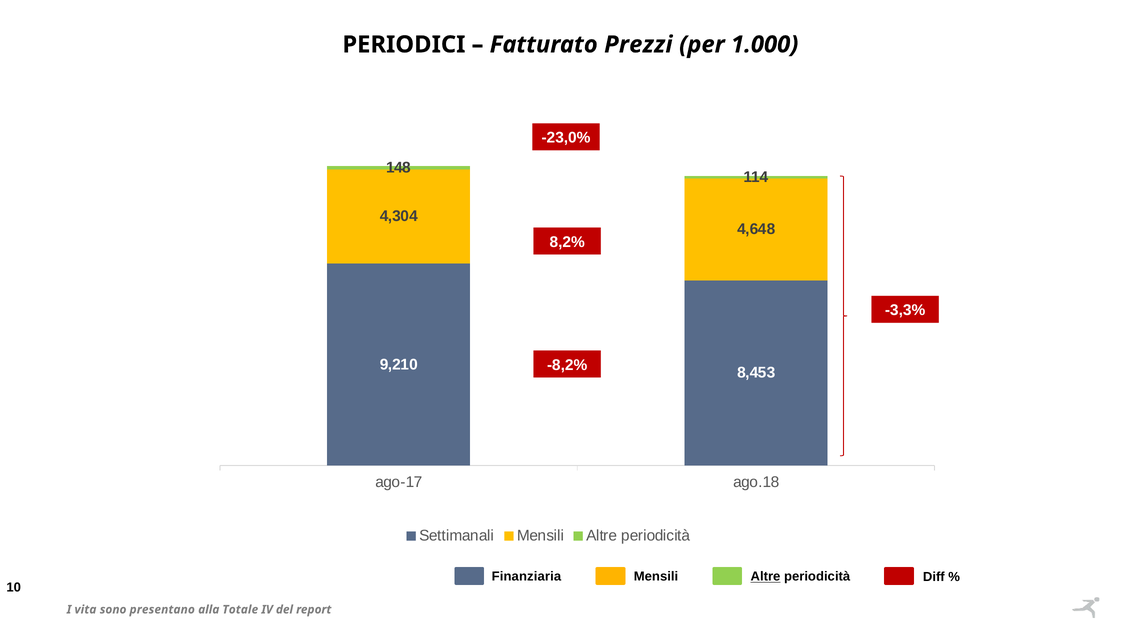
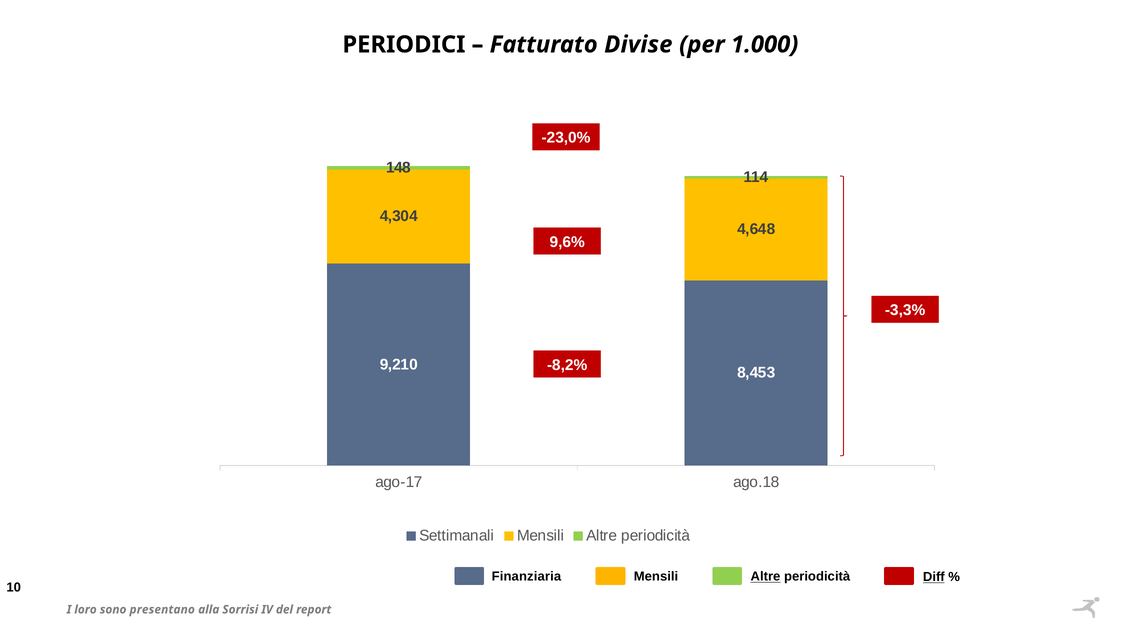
Prezzi: Prezzi -> Divise (638, 45)
8,2%: 8,2% -> 9,6% (567, 242)
Diff underline: none -> present (934, 577)
vita: vita -> loro (85, 609)
Totale: Totale -> Sorrisi (240, 609)
